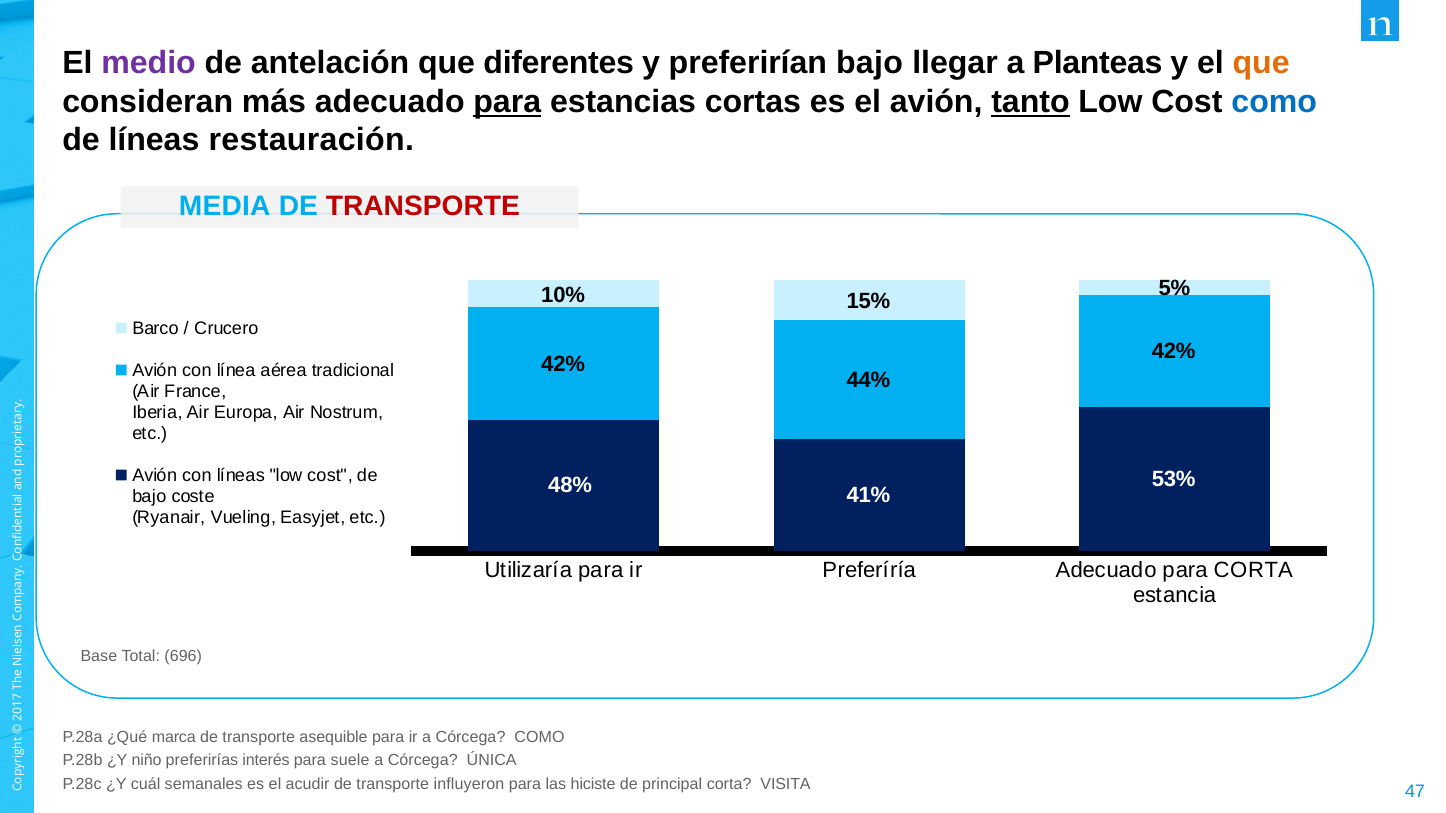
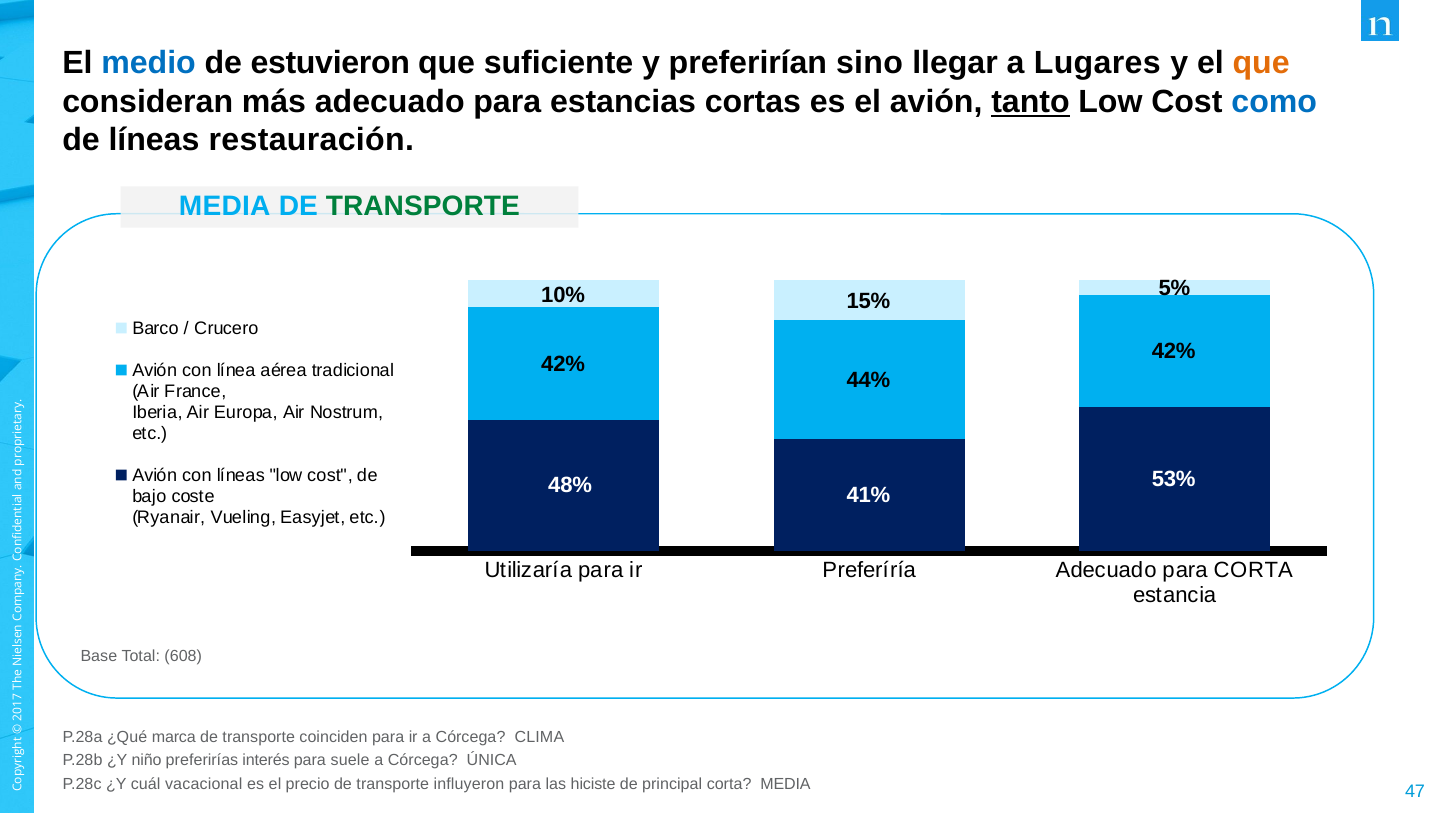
medio colour: purple -> blue (149, 63)
antelación: antelación -> estuvieron (330, 63)
diferentes: diferentes -> suficiente (559, 63)
preferirían bajo: bajo -> sino (869, 63)
Planteas: Planteas -> Lugares (1097, 63)
para underline: present -> none (507, 102)
TRANSPORTE colour: red -> green (423, 206)
696: 696 -> 608 (183, 656)
asequible: asequible -> coinciden (334, 738)
Córcega COMO: COMO -> CLIMA (539, 738)
semanales: semanales -> vacacional (204, 784)
acudir: acudir -> precio (308, 784)
corta VISITA: VISITA -> MEDIA (786, 784)
